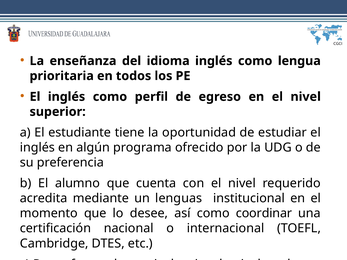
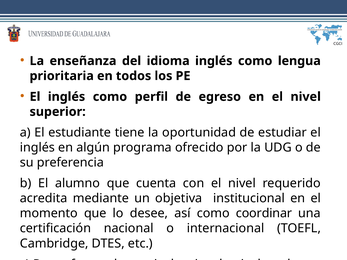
lenguas: lenguas -> objetiva (179, 199)
